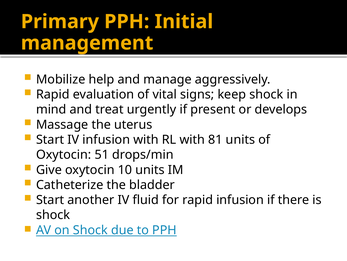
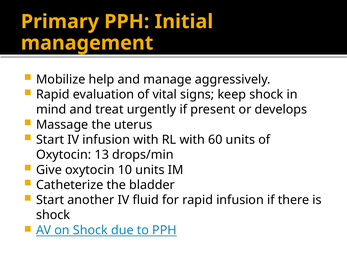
81: 81 -> 60 (215, 139)
51: 51 -> 13 (102, 154)
